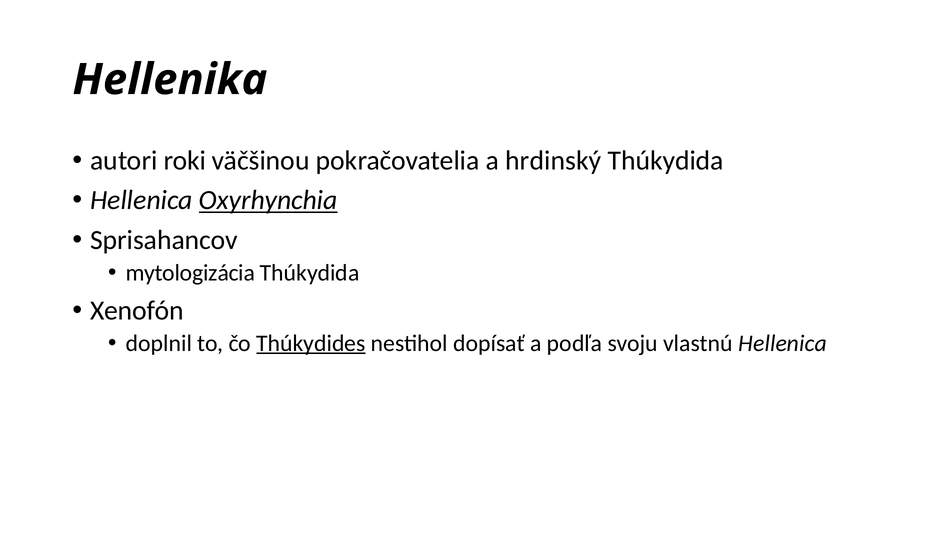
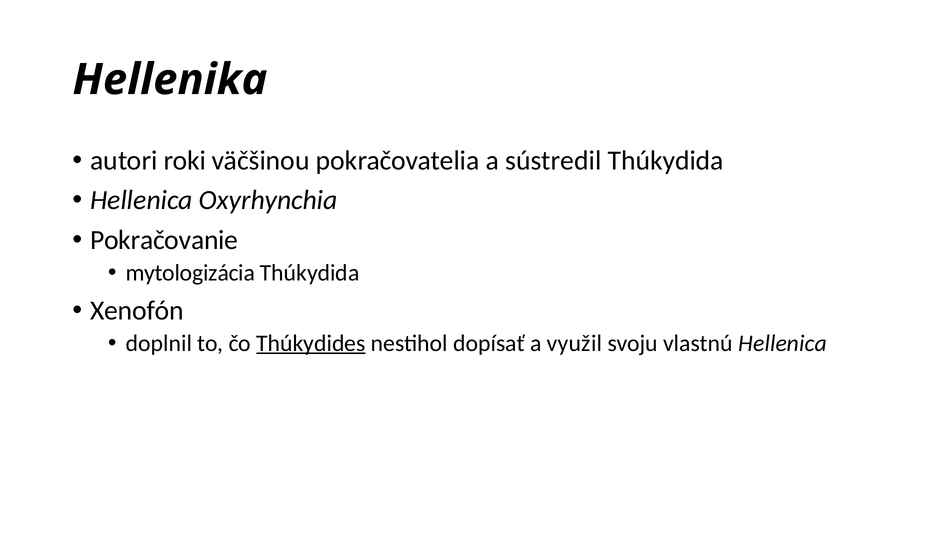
hrdinský: hrdinský -> sústredil (553, 161)
Oxyrhynchia underline: present -> none (268, 200)
Sprisahancov: Sprisahancov -> Pokračovanie (164, 240)
podľa: podľa -> využil (574, 343)
